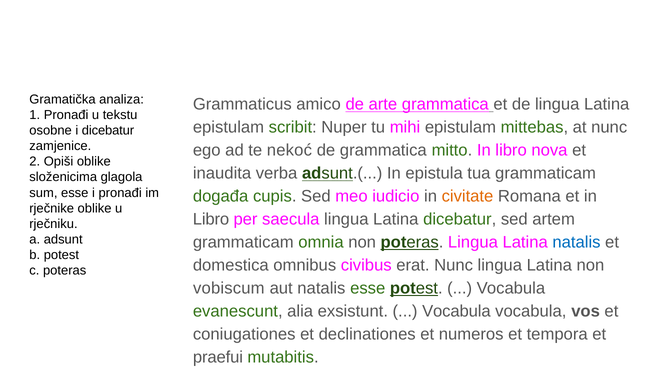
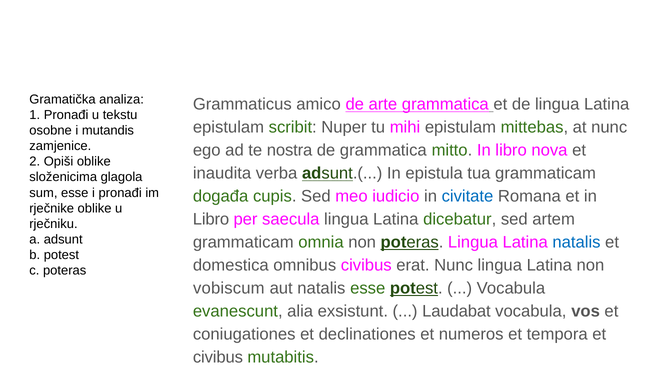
i dicebatur: dicebatur -> mutandis (108, 130)
nekoć: nekoć -> nostra (290, 150)
civitate colour: orange -> blue (467, 196)
Vocabula: Vocabula -> Laudabat (456, 311)
praefui: praefui -> civibus (218, 357)
